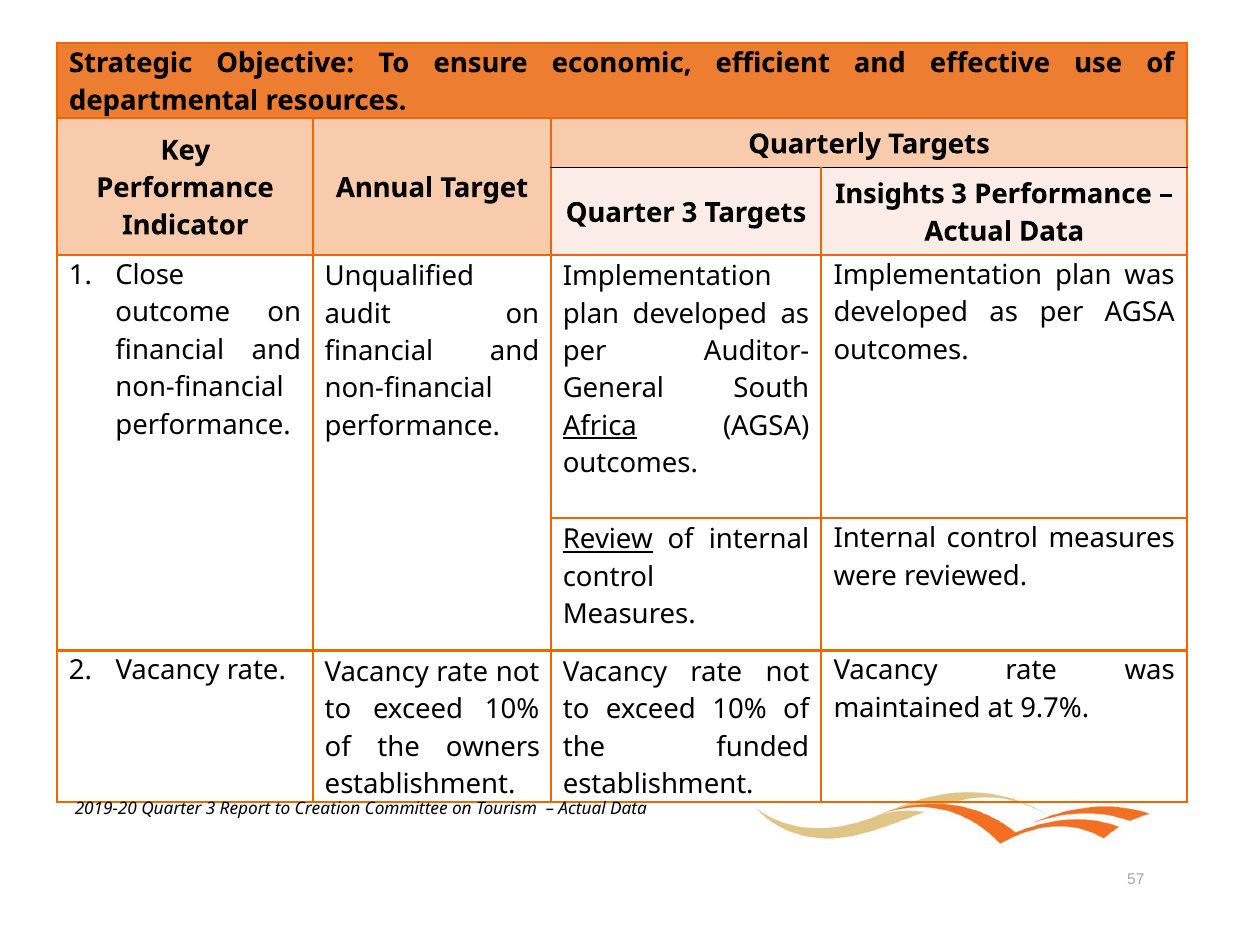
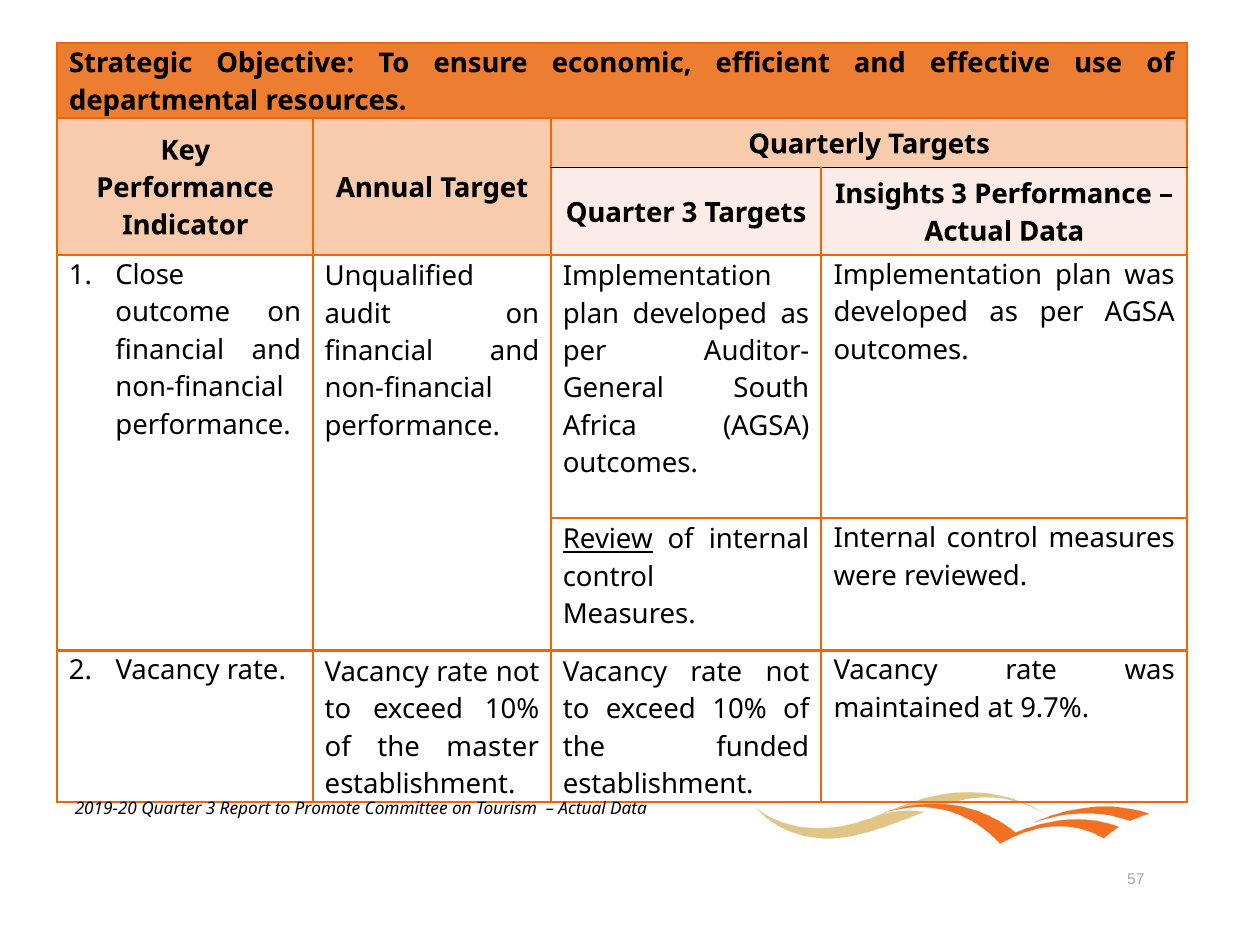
Africa underline: present -> none (600, 426)
owners: owners -> master (493, 747)
Creation: Creation -> Promote (327, 810)
